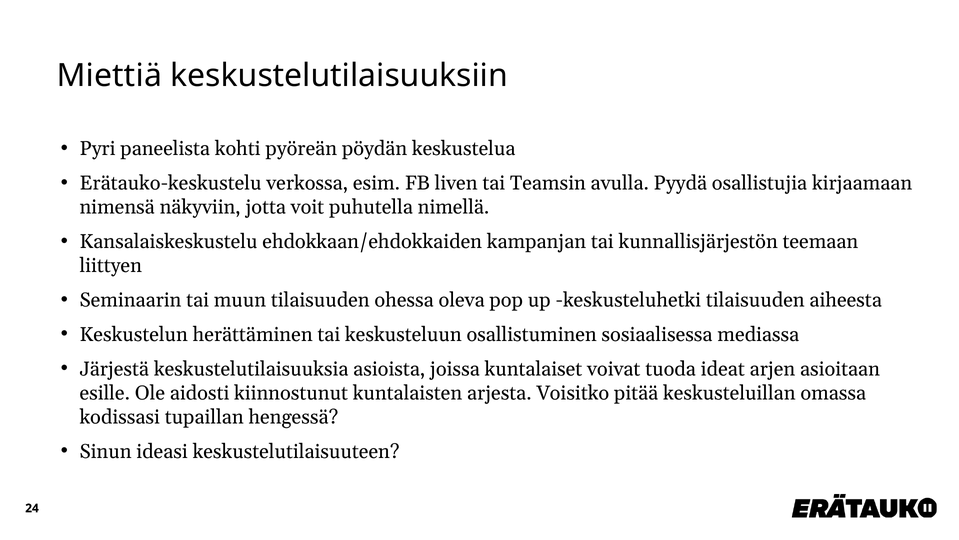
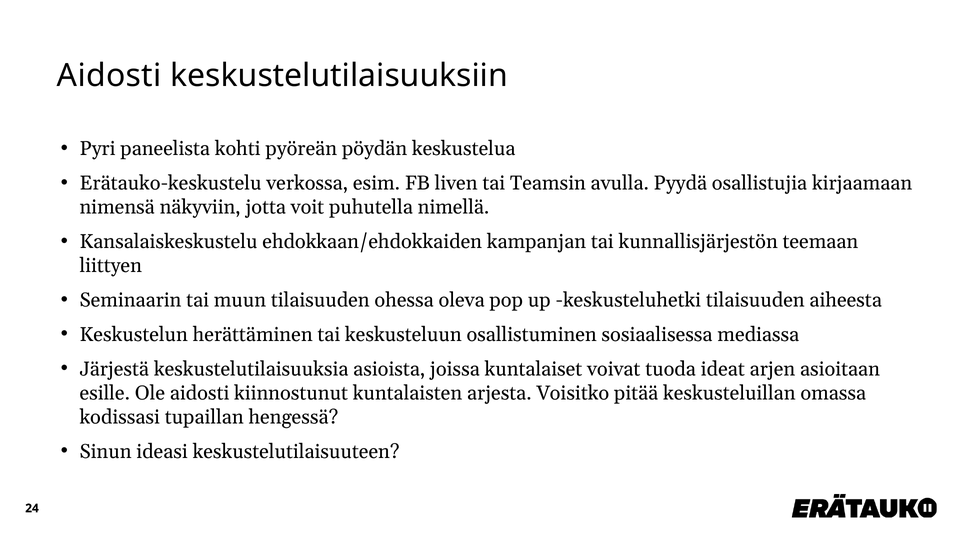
Miettiä: Miettiä -> Aidosti (109, 76)
